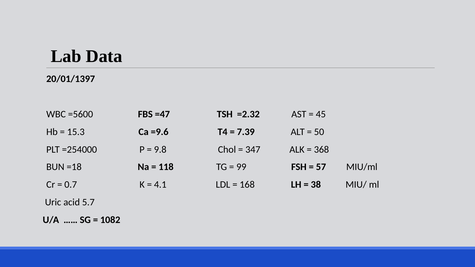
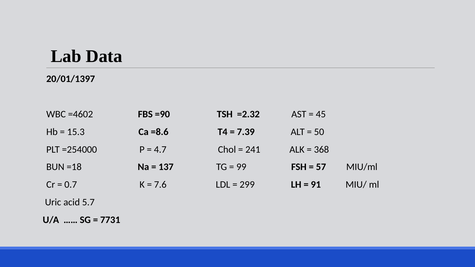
=5600: =5600 -> =4602 (81, 114)
=47: =47 -> =90 (162, 114)
=9.6: =9.6 -> =8.6 (160, 132)
9.8: 9.8 -> 4.7 (160, 150)
347: 347 -> 241 (253, 150)
118: 118 -> 137 (166, 167)
4.1: 4.1 -> 7.6 (160, 185)
168: 168 -> 299 (247, 185)
38: 38 -> 91 (316, 185)
1082: 1082 -> 7731 (110, 220)
